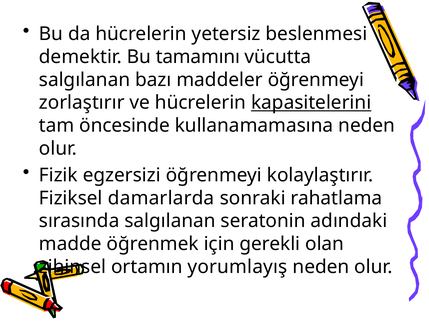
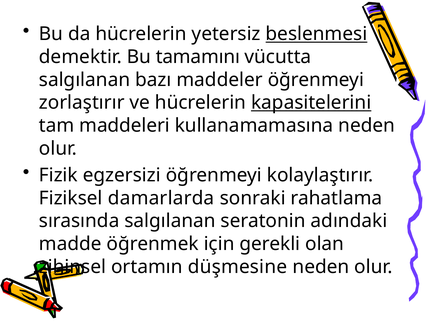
beslenmesi underline: none -> present (316, 34)
öncesinde: öncesinde -> maddeleri (125, 125)
yorumlayış: yorumlayış -> düşmesine (237, 267)
